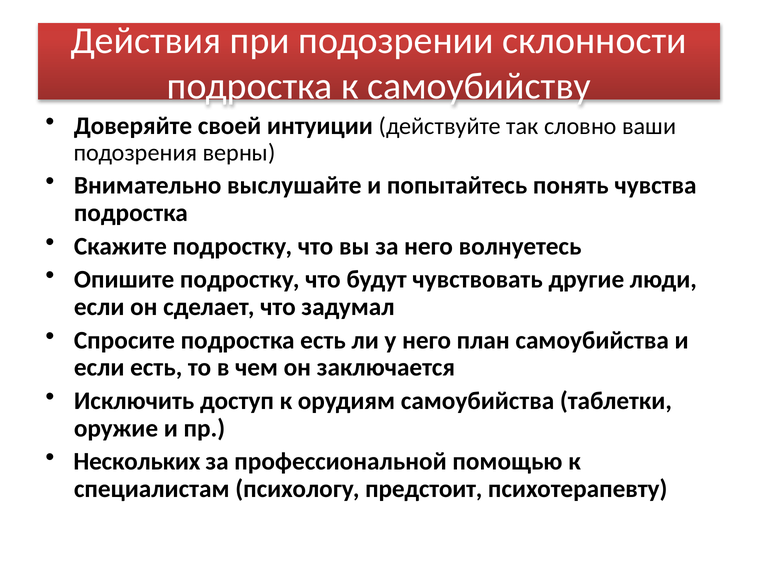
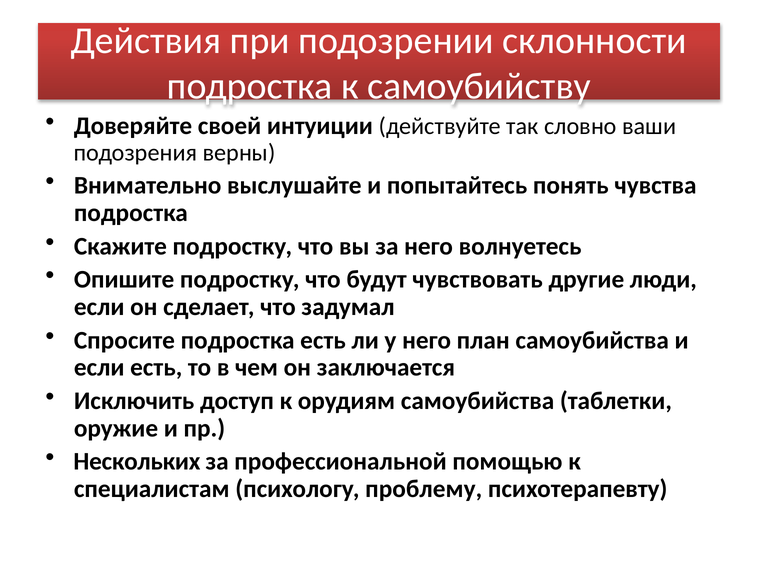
предстоит: предстоит -> проблему (424, 488)
